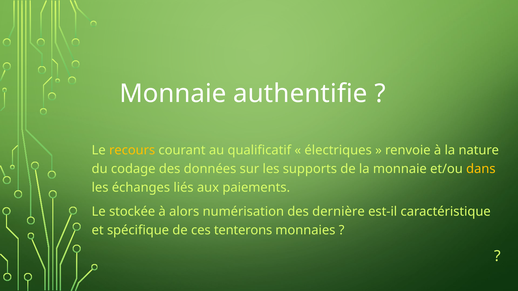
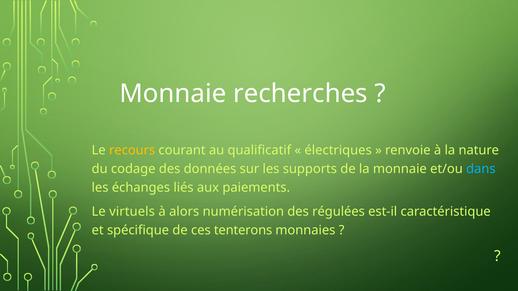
authentifie: authentifie -> recherches (300, 94)
dans colour: yellow -> light blue (481, 169)
stockée: stockée -> virtuels (132, 212)
dernière: dernière -> régulées (339, 212)
